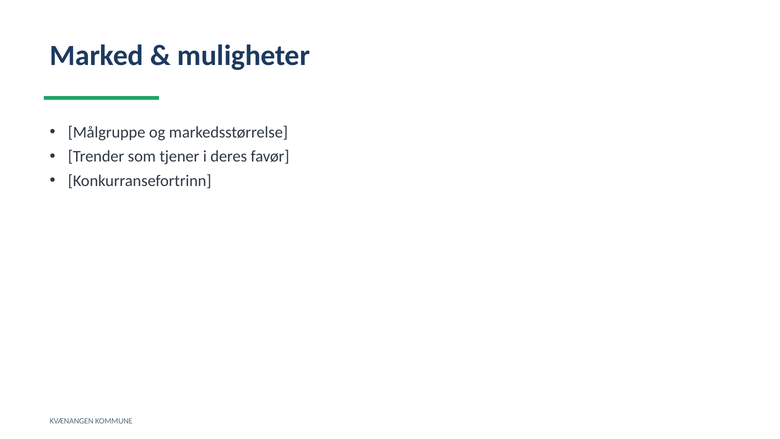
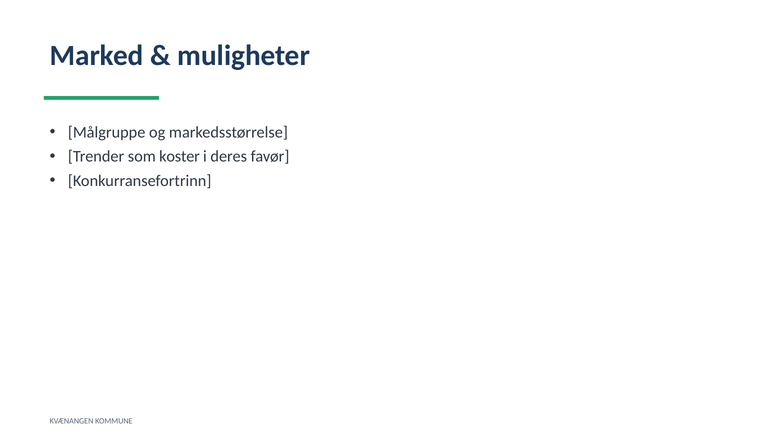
tjener: tjener -> koster (180, 156)
